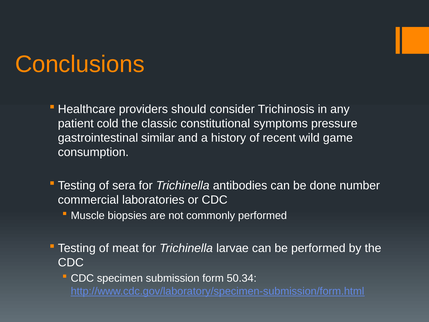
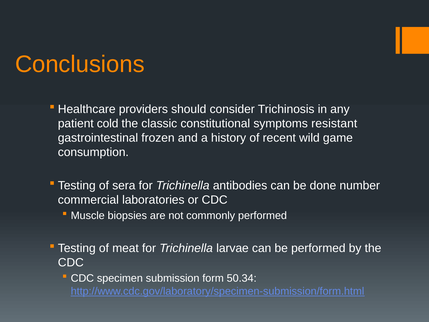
pressure: pressure -> resistant (334, 123)
similar: similar -> frozen (158, 138)
